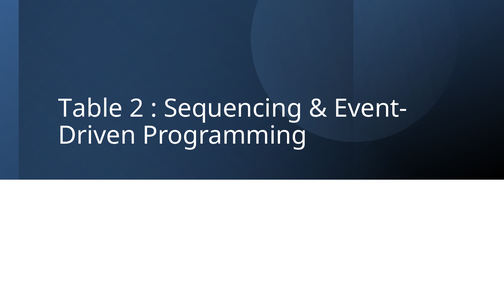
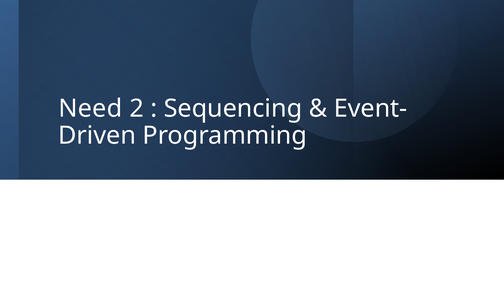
Table: Table -> Need (90, 109)
